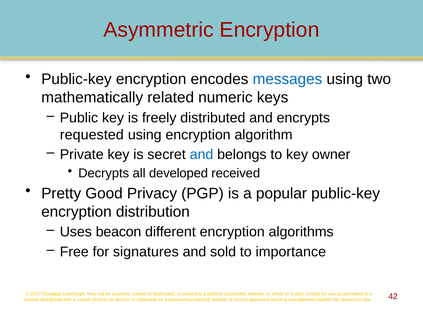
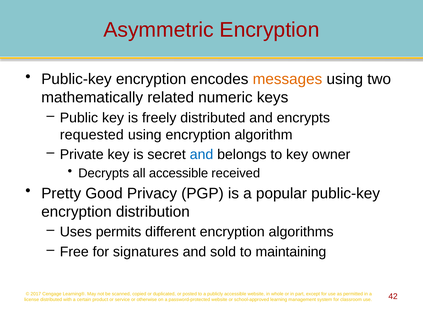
messages colour: blue -> orange (287, 79)
all developed: developed -> accessible (179, 173)
beacon: beacon -> permits (119, 232)
importance: importance -> maintaining (291, 252)
